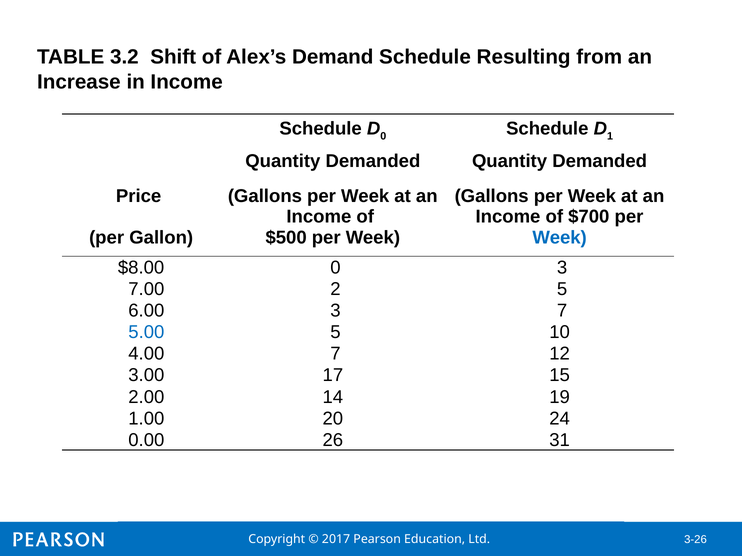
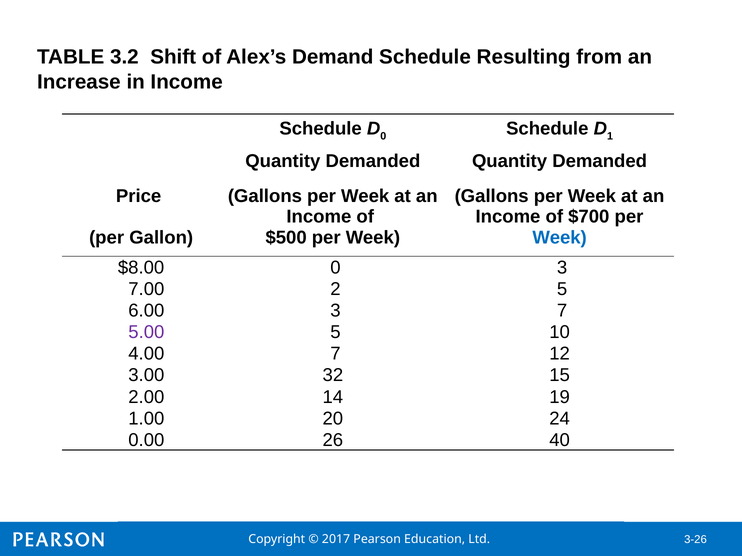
5.00 colour: blue -> purple (146, 333)
17: 17 -> 32 (333, 376)
31: 31 -> 40 (560, 440)
